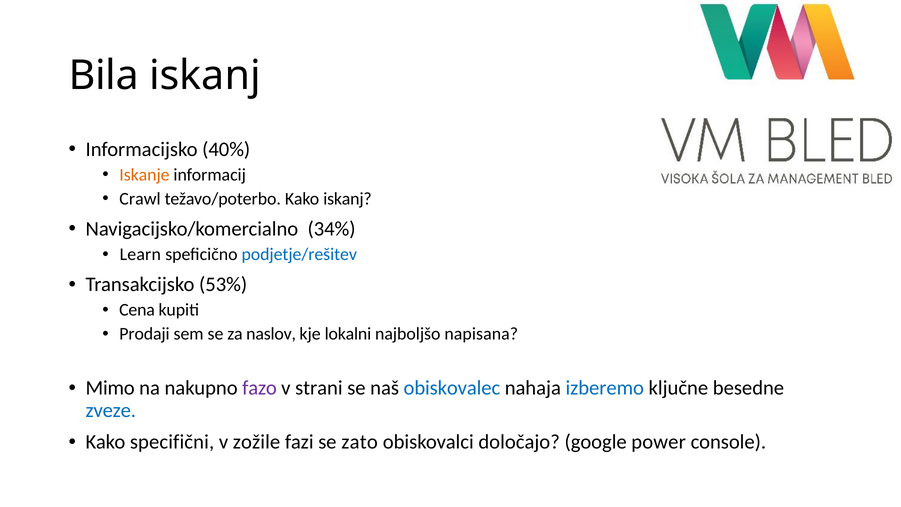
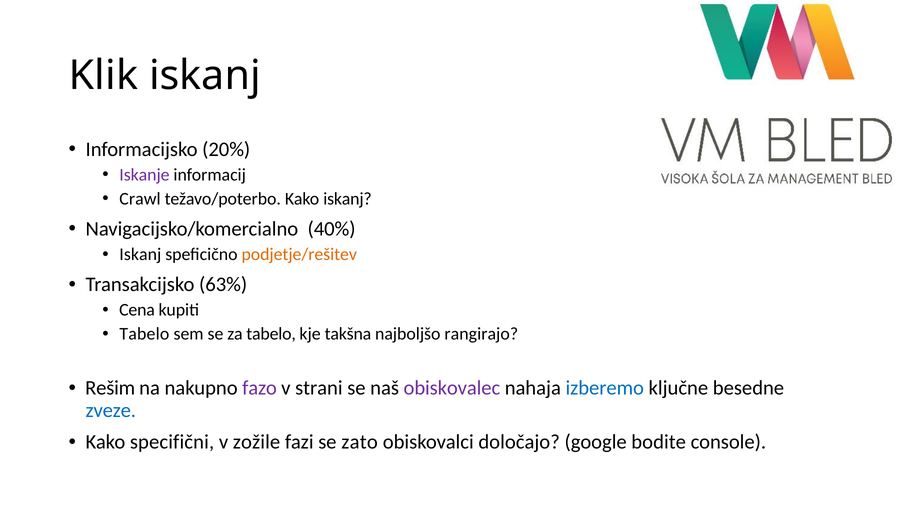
Bila: Bila -> Klik (103, 76)
40%: 40% -> 20% (226, 149)
Iskanje colour: orange -> purple (144, 175)
34%: 34% -> 40% (332, 229)
Learn: Learn -> Iskanj (140, 254)
podjetje/rešitev colour: blue -> orange (299, 254)
53%: 53% -> 63% (223, 285)
Prodaji: Prodaji -> Tabelo (144, 334)
za naslov: naslov -> tabelo (271, 334)
lokalni: lokalni -> takšna (348, 334)
napisana: napisana -> rangirajo (481, 334)
Mimo: Mimo -> Rešim (110, 388)
obiskovalec colour: blue -> purple (452, 388)
power: power -> bodite (659, 442)
